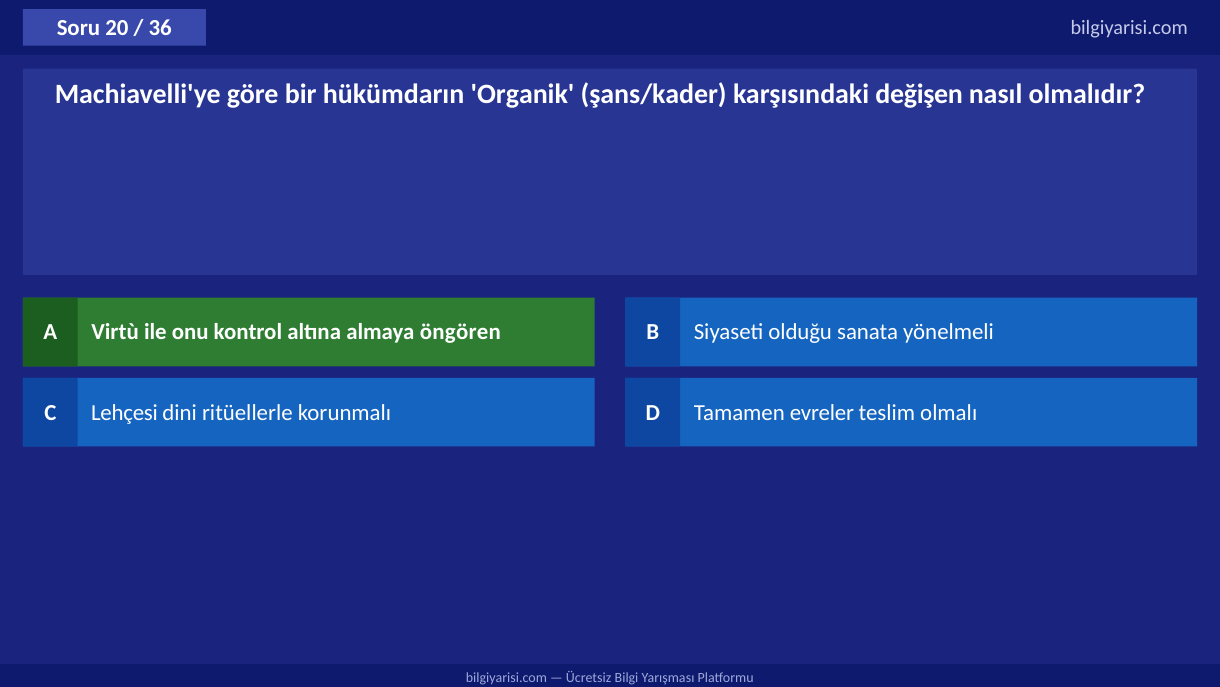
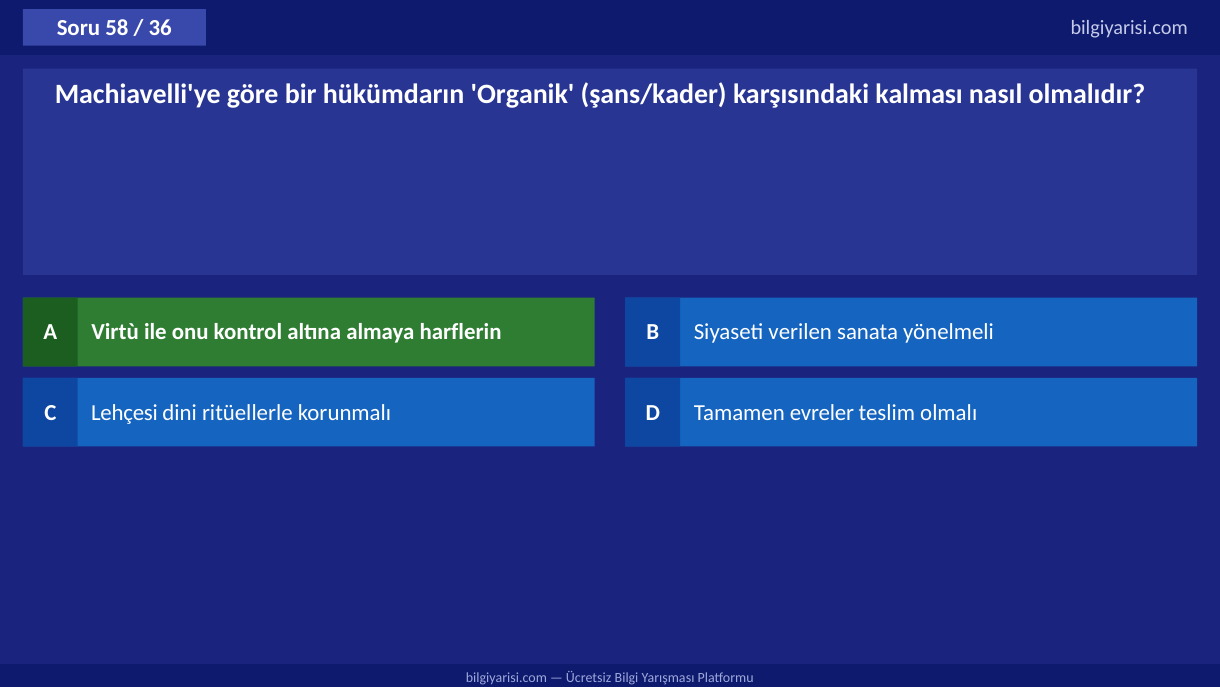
20: 20 -> 58 (117, 28)
değişen: değişen -> kalması (919, 94)
öngören: öngören -> harflerin (461, 332)
olduğu: olduğu -> verilen (800, 332)
